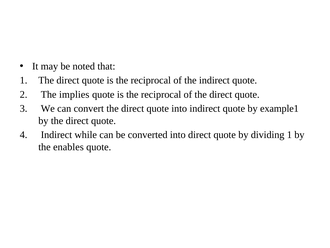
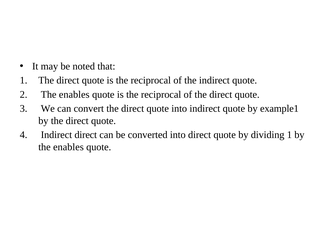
implies: implies -> enables (74, 94)
Indirect while: while -> direct (86, 135)
